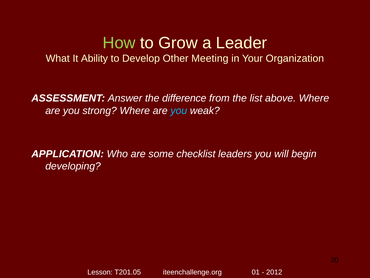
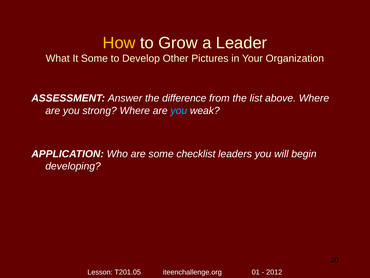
How colour: light green -> yellow (119, 43)
It Ability: Ability -> Some (94, 58)
Meeting: Meeting -> Pictures (210, 58)
